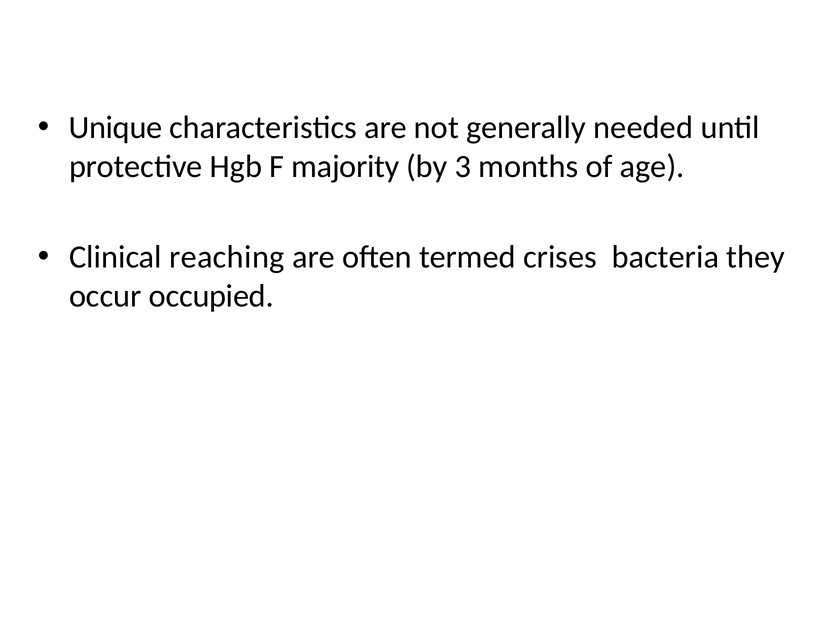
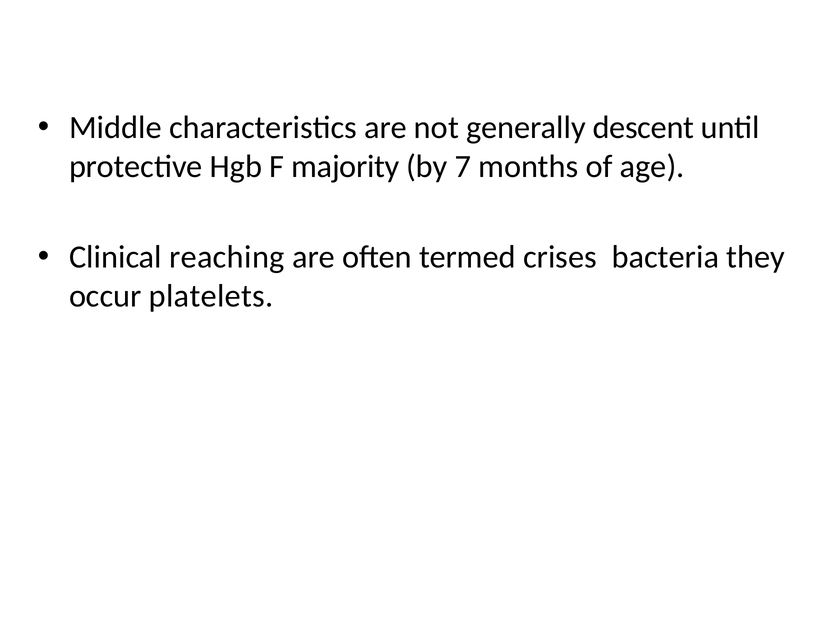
Unique: Unique -> Middle (115, 128)
needed: needed -> descent (643, 128)
3: 3 -> 7 (463, 166)
occupied: occupied -> platelets (211, 296)
